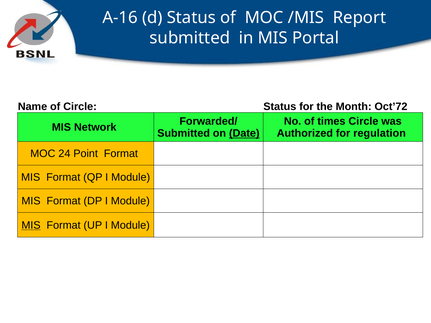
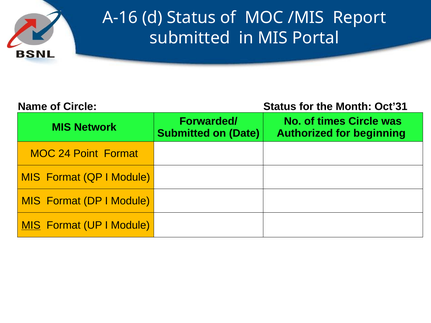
Oct’72: Oct’72 -> Oct’31 (391, 107)
Date underline: present -> none (244, 133)
regulation: regulation -> beginning (380, 133)
